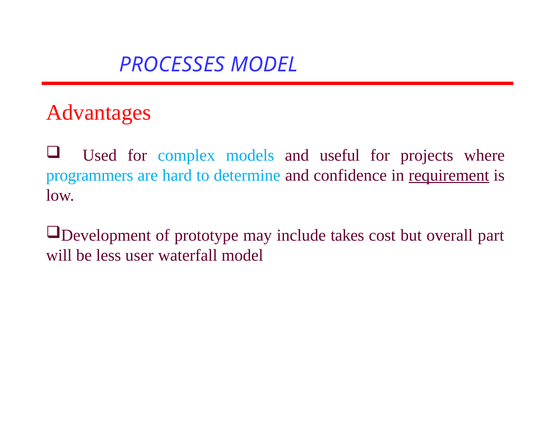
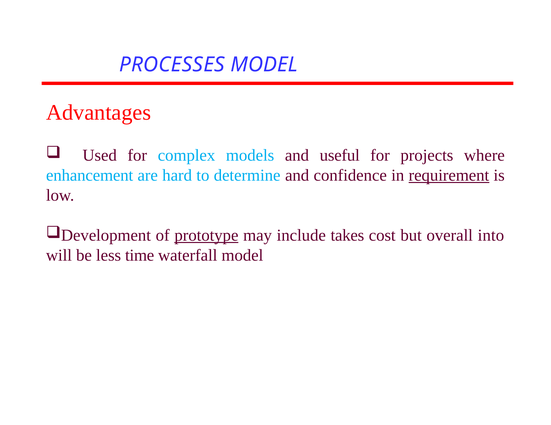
programmers: programmers -> enhancement (90, 176)
prototype underline: none -> present (206, 236)
part: part -> into (491, 236)
user: user -> time (140, 256)
